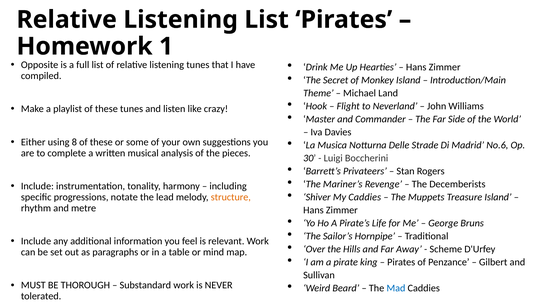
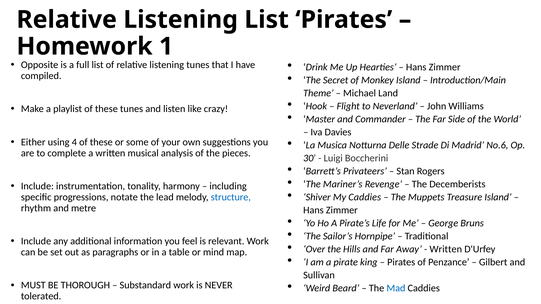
8: 8 -> 4 (74, 142)
structure colour: orange -> blue (231, 197)
Scheme: Scheme -> Written (446, 249)
